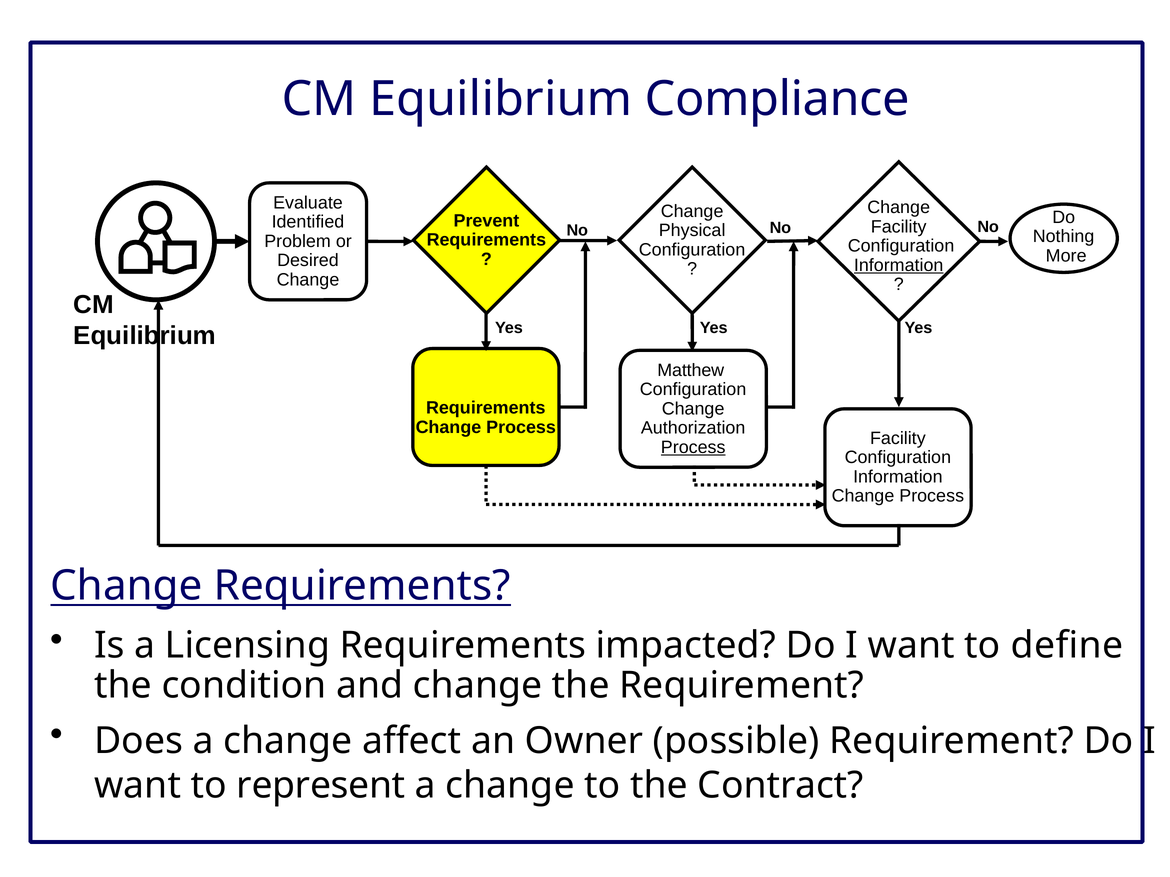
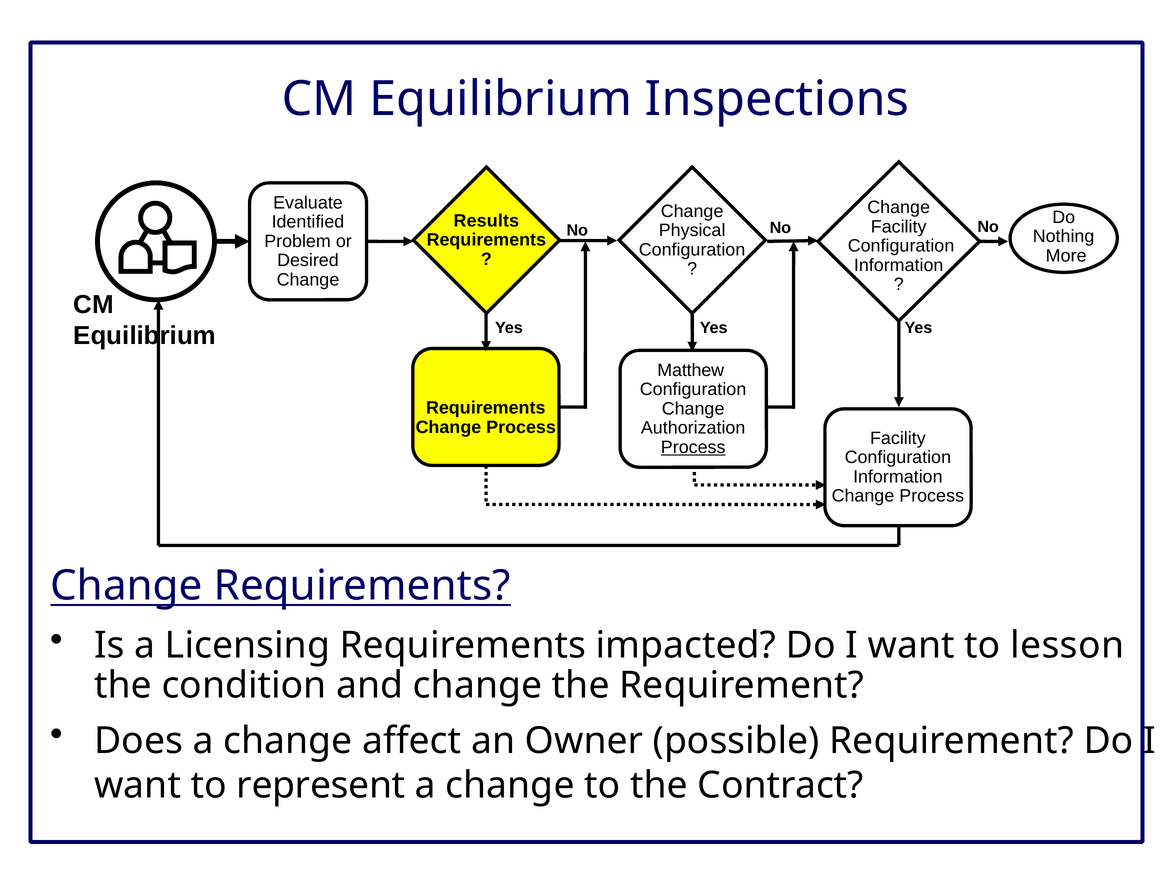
Compliance: Compliance -> Inspections (777, 99)
Prevent: Prevent -> Results (486, 221)
Information underline: present -> none (899, 265)
define: define -> lesson (1067, 646)
